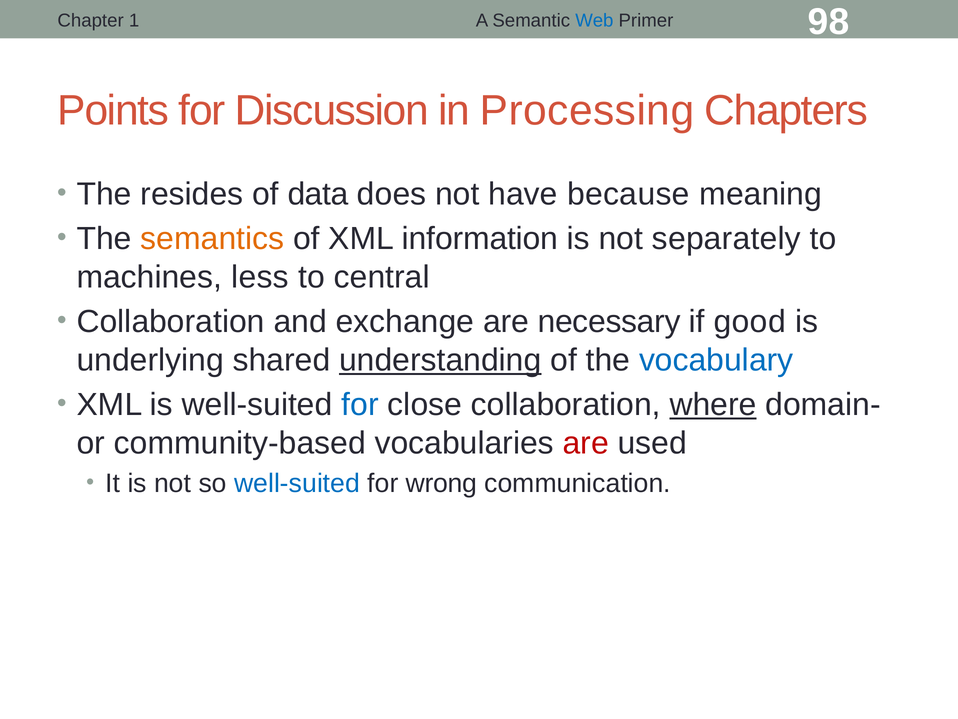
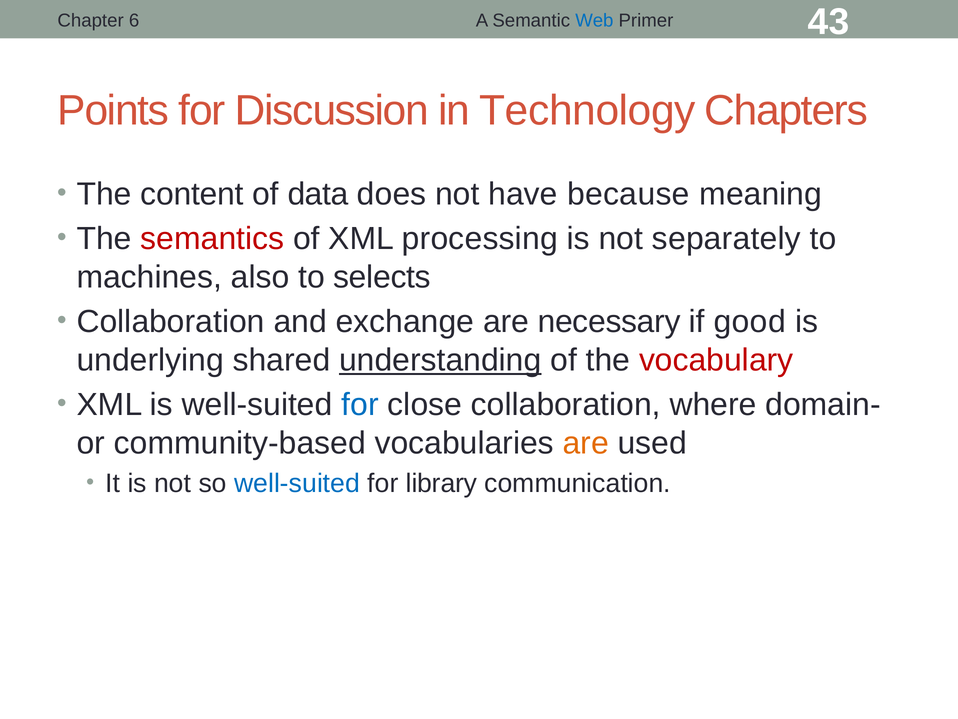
1: 1 -> 6 (134, 20)
98: 98 -> 43 (829, 22)
Processing: Processing -> Technology (587, 111)
resides: resides -> content (192, 194)
semantics colour: orange -> red (212, 239)
information: information -> processing (480, 239)
less: less -> also (260, 277)
central: central -> selects (382, 277)
vocabulary colour: blue -> red (716, 360)
where underline: present -> none (713, 405)
are colour: red -> orange (586, 443)
wrong: wrong -> library (441, 483)
